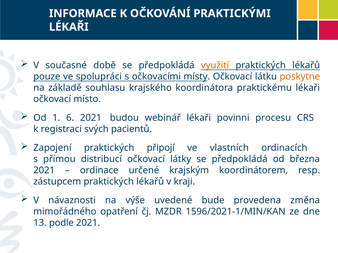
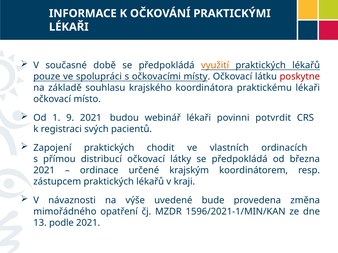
poskytne colour: orange -> red (300, 77)
6: 6 -> 9 (70, 118)
procesu: procesu -> potvrdit (273, 118)
připojí: připojí -> chodit (161, 148)
